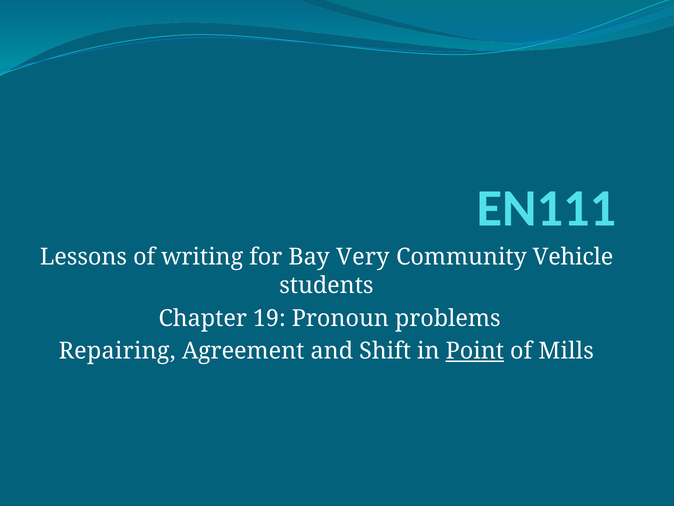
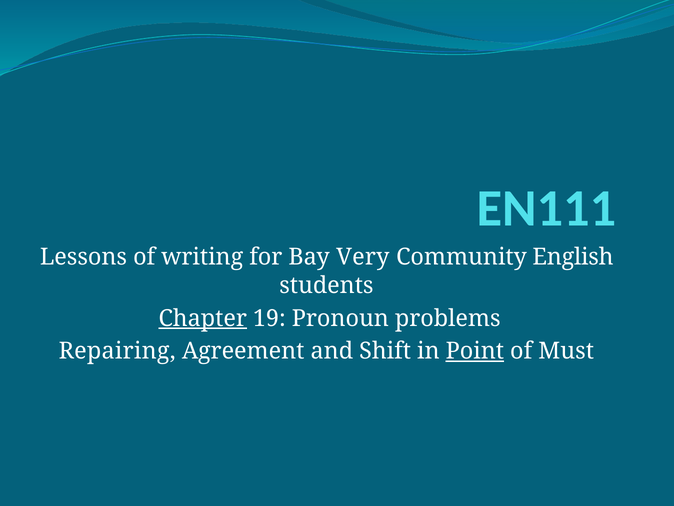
Vehicle: Vehicle -> English (573, 257)
Chapter underline: none -> present (203, 318)
Mills: Mills -> Must (566, 351)
